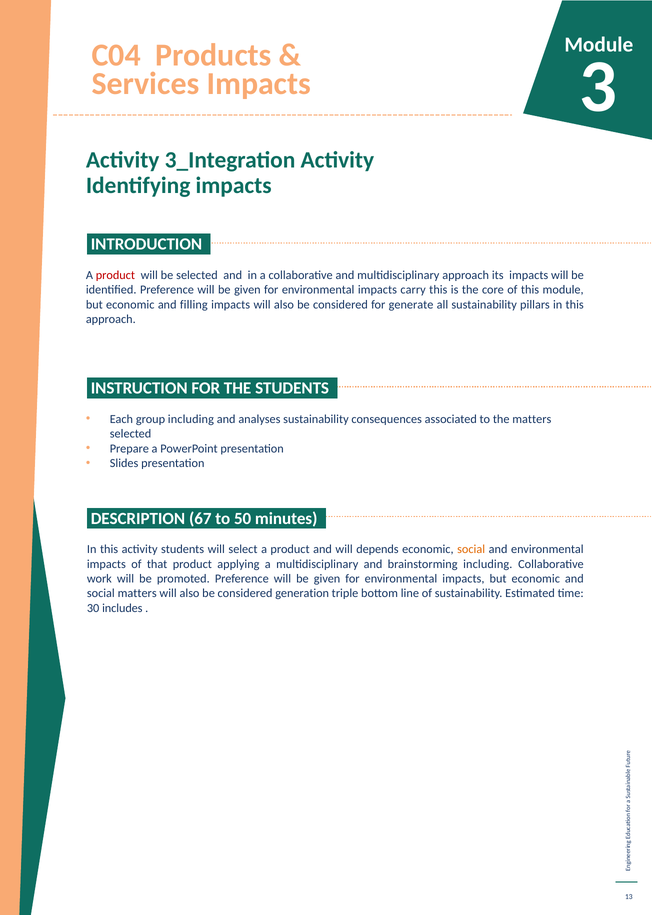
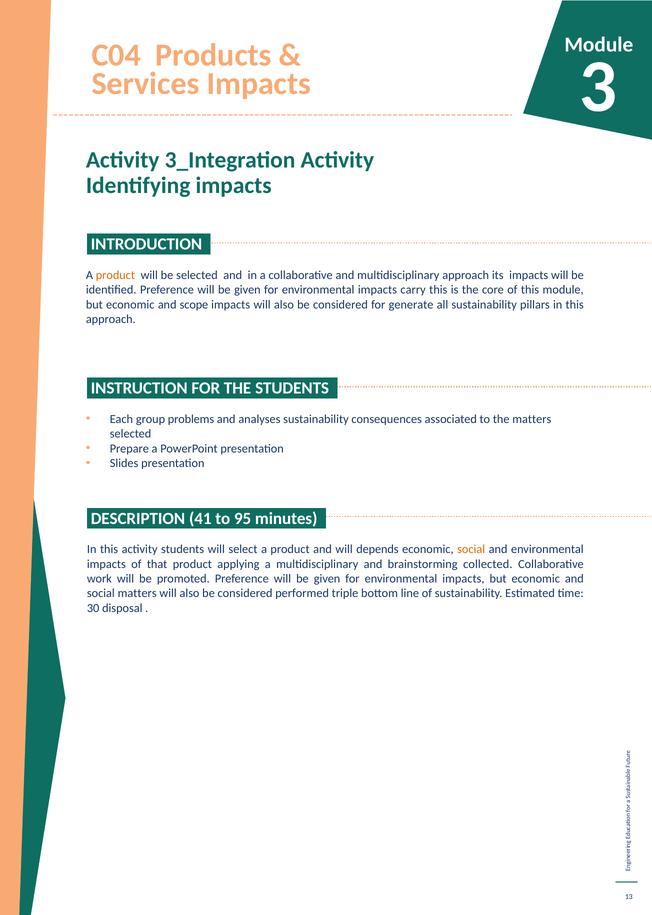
product colour: red -> orange (115, 275)
filling: filling -> scope (194, 304)
group including: including -> problems (191, 419)
67: 67 -> 41 (200, 518)
50: 50 -> 95 (243, 518)
brainstorming including: including -> collected (488, 564)
generation: generation -> performed (302, 593)
includes: includes -> disposal (122, 608)
